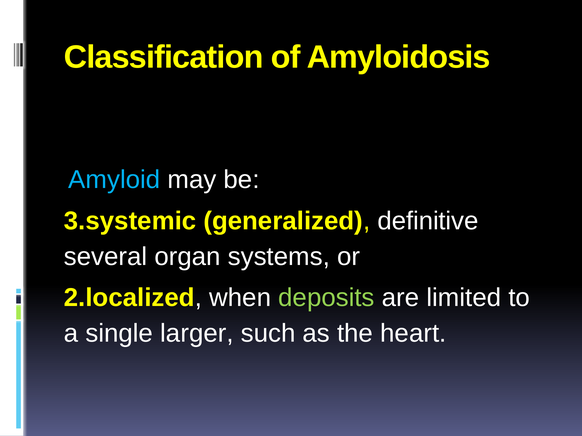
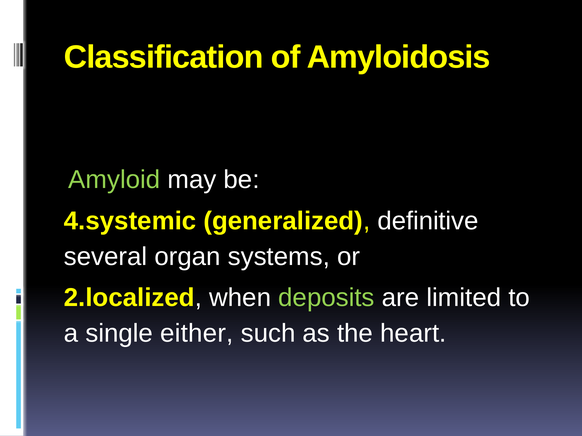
Amyloid colour: light blue -> light green (114, 180)
3.systemic: 3.systemic -> 4.systemic (130, 221)
larger: larger -> either (197, 334)
